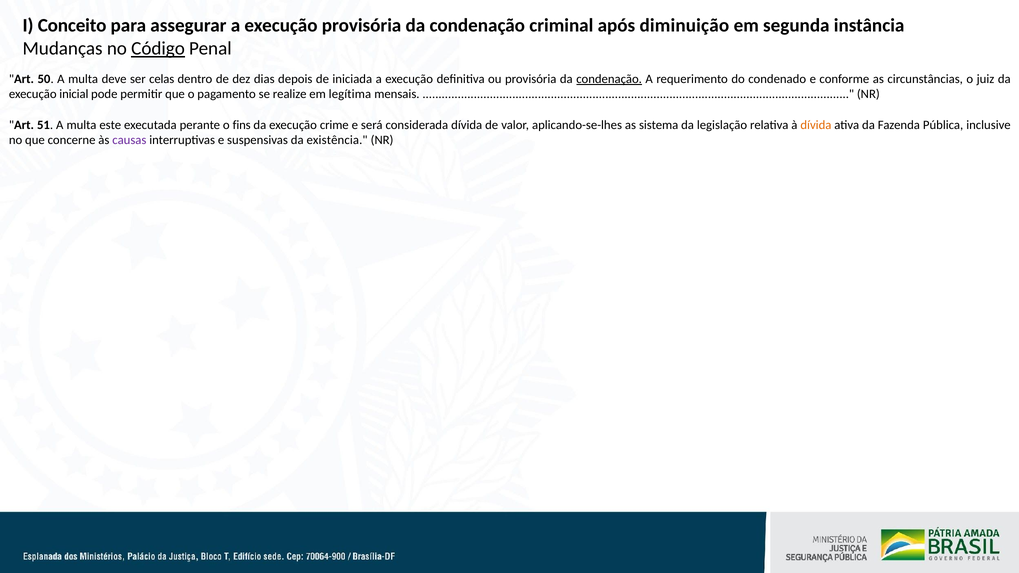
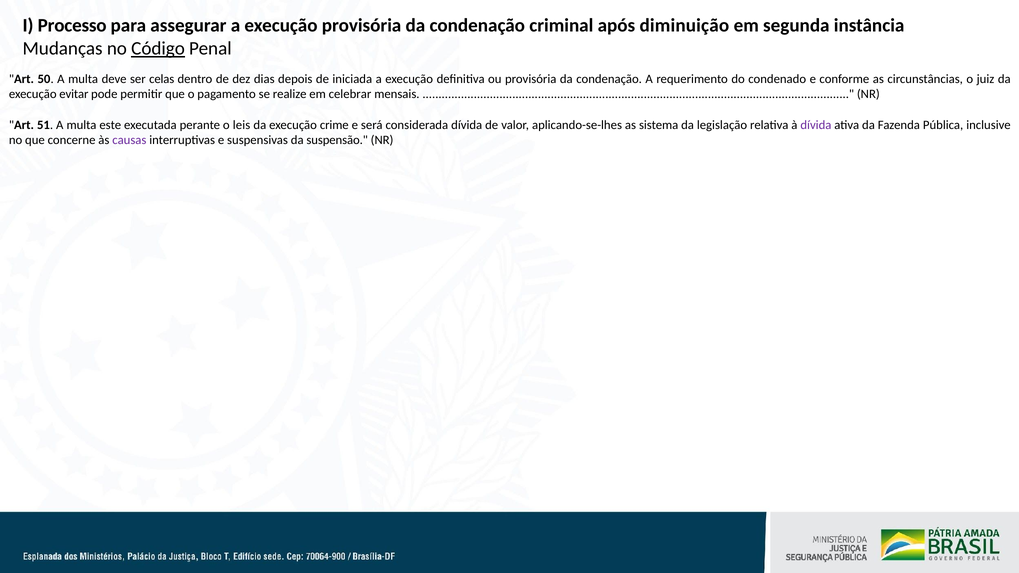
Conceito: Conceito -> Processo (72, 26)
condenação underline: present -> none (609, 79)
inicial: inicial -> evitar (74, 94)
legítima: legítima -> celebrar (350, 94)
fins: fins -> leis (242, 125)
dívida colour: orange -> purple (816, 125)
existência: existência -> suspensão (337, 140)
